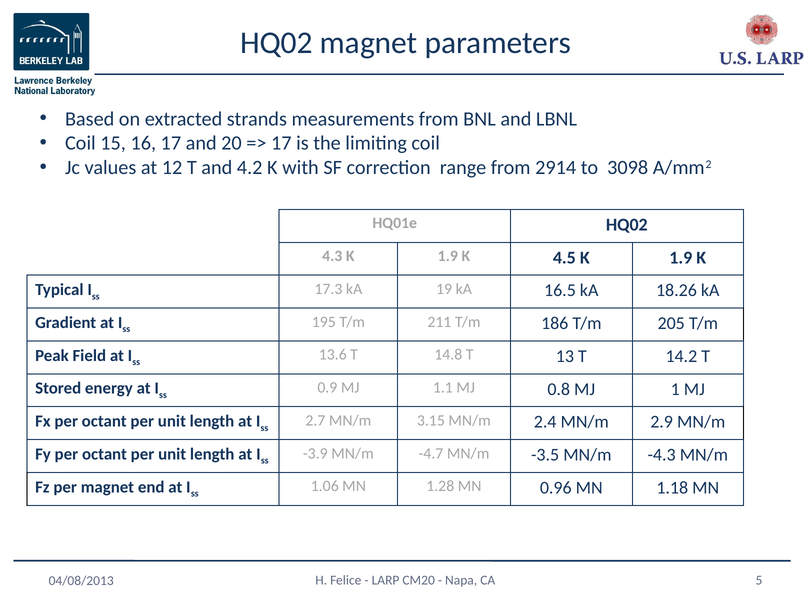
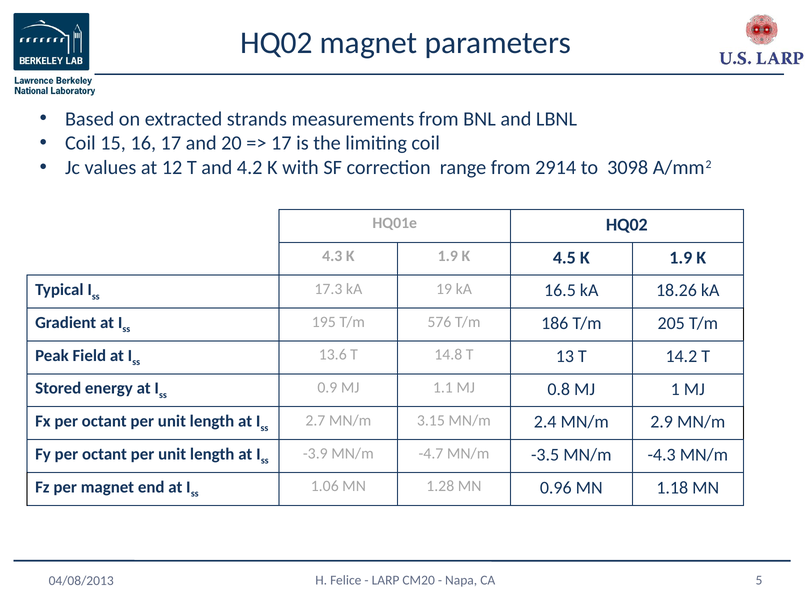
211: 211 -> 576 (439, 322)
